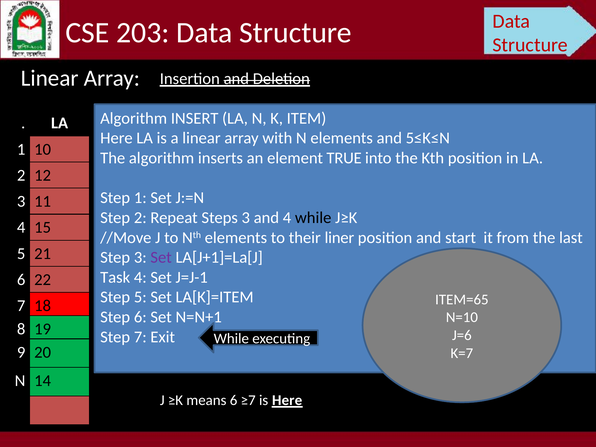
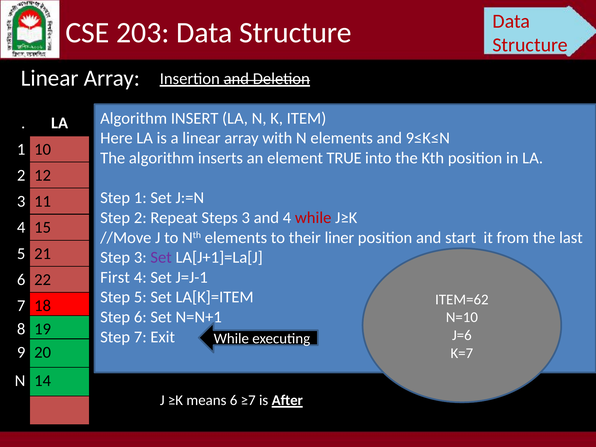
5≤K≤N: 5≤K≤N -> 9≤K≤N (428, 138)
while colour: black -> red (313, 218)
Task: Task -> First (115, 277)
ITEM=65: ITEM=65 -> ITEM=62 (462, 299)
is Here: Here -> After (287, 400)
